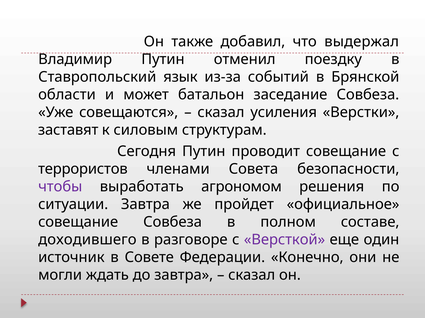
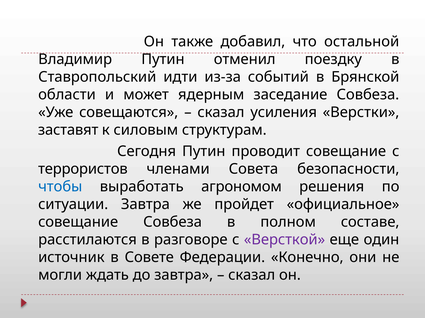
выдержал: выдержал -> остальной (362, 42)
язык: язык -> идти (180, 77)
батальон: батальон -> ядерным (211, 95)
чтобы colour: purple -> blue (60, 187)
доходившего: доходившего -> расстилаются (87, 240)
